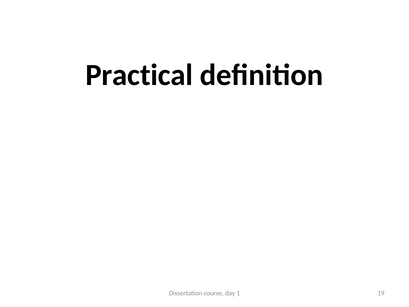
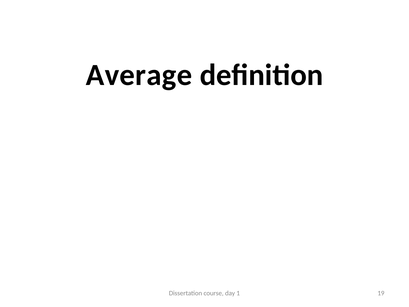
Practical: Practical -> Average (139, 75)
